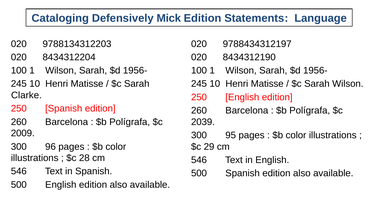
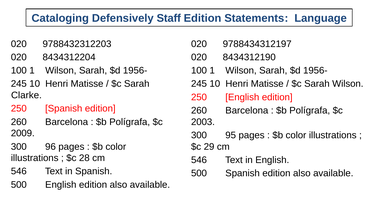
Mick: Mick -> Staff (169, 18)
9788134312203: 9788134312203 -> 9788432312203 (77, 44)
2039: 2039 -> 2003 (203, 122)
